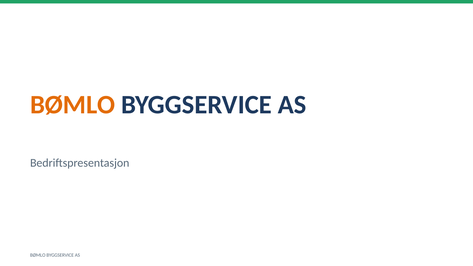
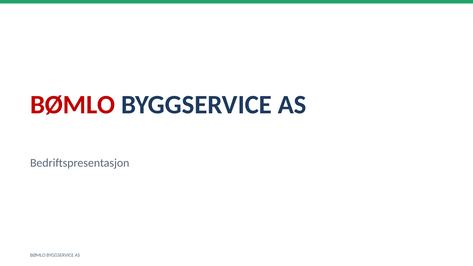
BØMLO colour: orange -> red (73, 105)
